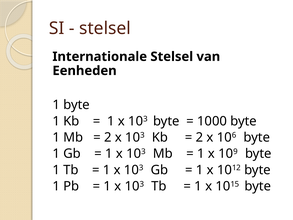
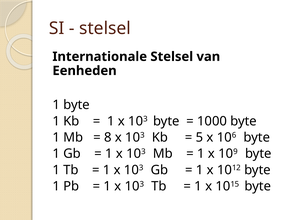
2: 2 -> 8 (108, 137)
2: 2 -> 5 (199, 137)
